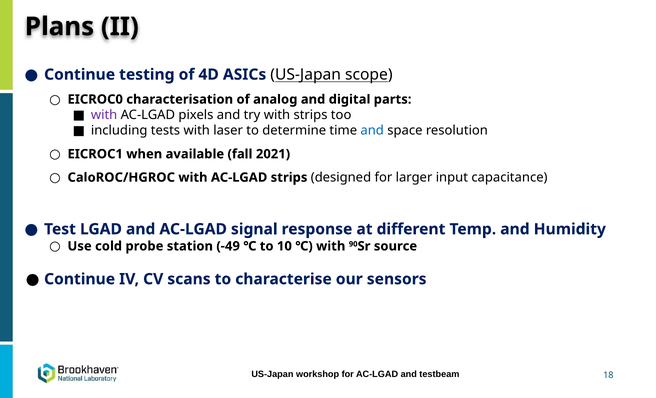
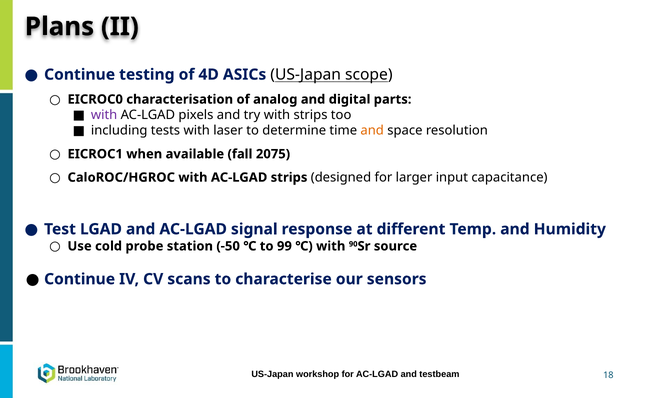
and colour: blue -> orange (372, 131)
2021: 2021 -> 2075 (273, 154)
-49: -49 -> -50 (228, 246)
10: 10 -> 99 (284, 246)
